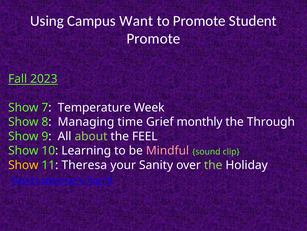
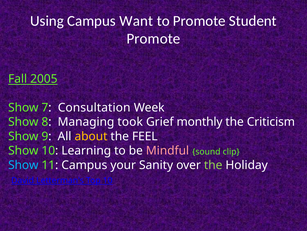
2023: 2023 -> 2005 (44, 79)
Temperature: Temperature -> Consultation (94, 107)
time: time -> took (130, 122)
Through: Through -> Criticism (271, 122)
about colour: light green -> yellow (91, 136)
Show colour: yellow -> light blue (23, 165)
11 Theresa: Theresa -> Campus (84, 165)
